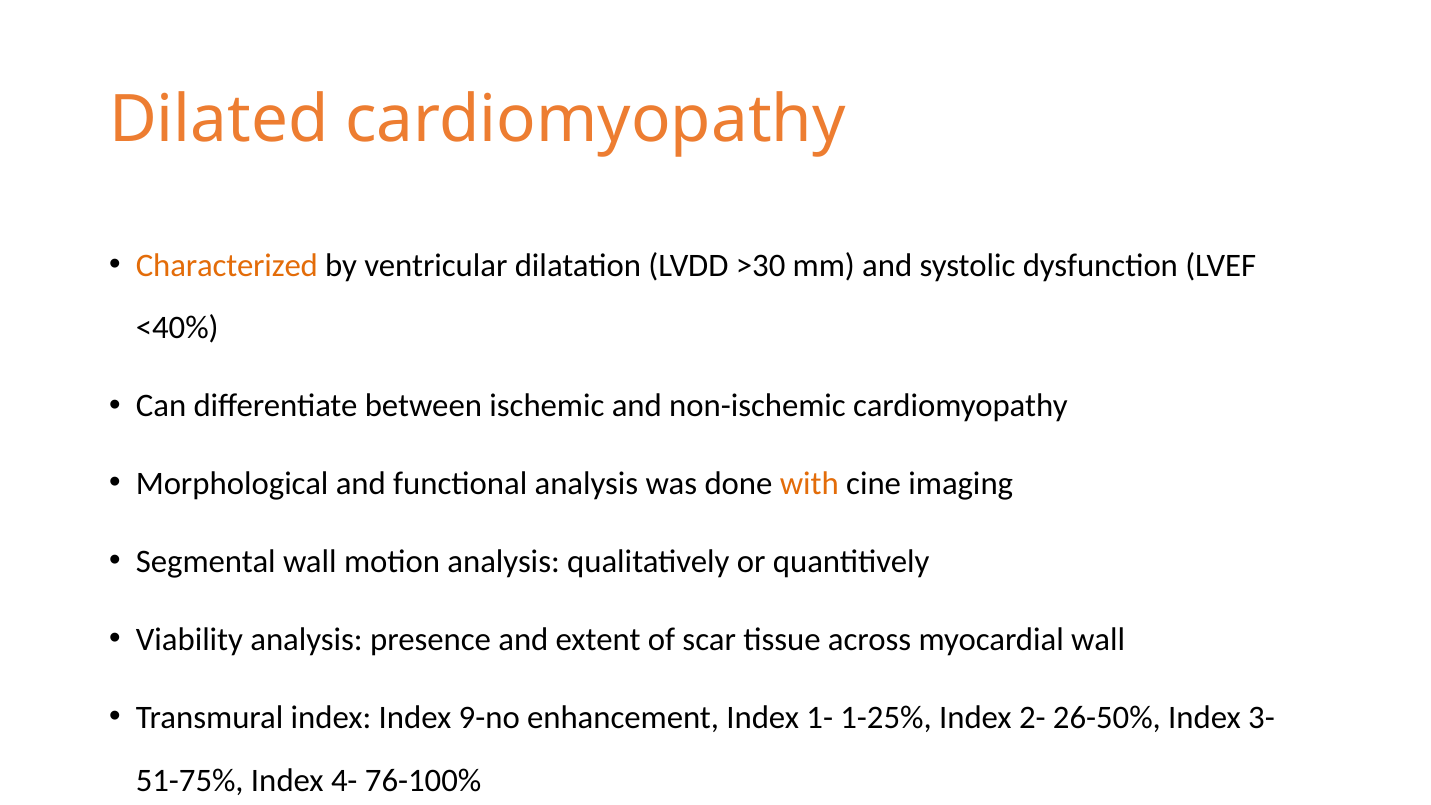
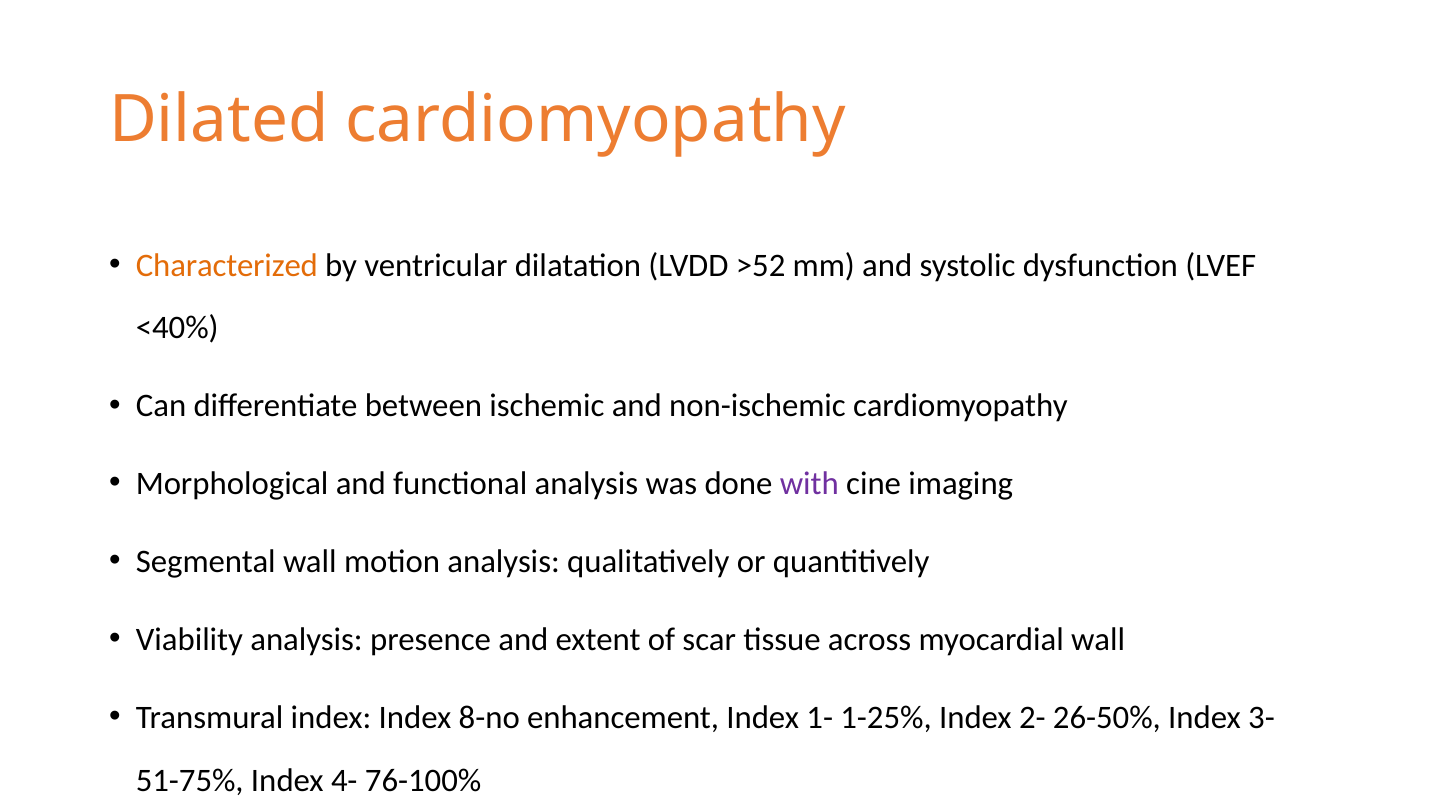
>30: >30 -> >52 (761, 265)
with colour: orange -> purple (809, 484)
9-no: 9-no -> 8-no (489, 717)
